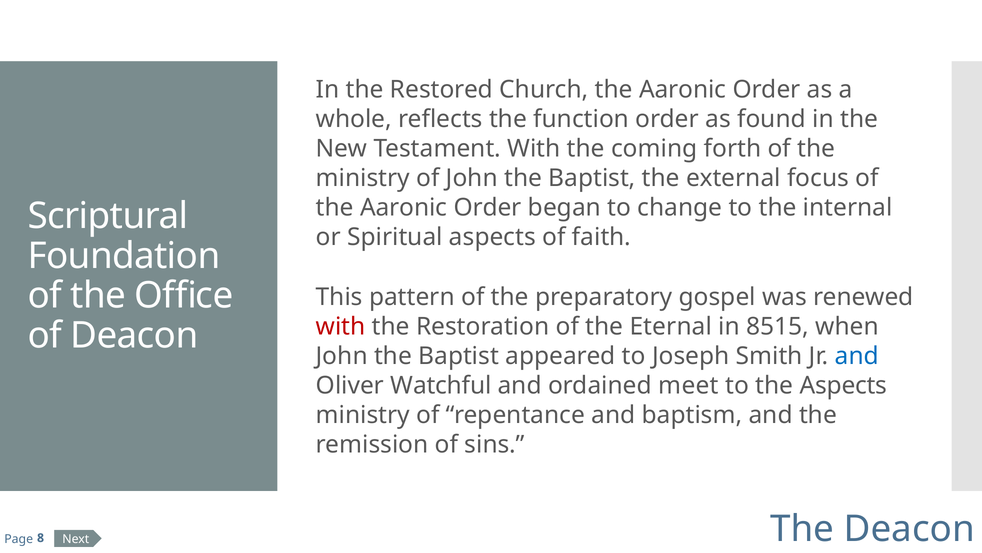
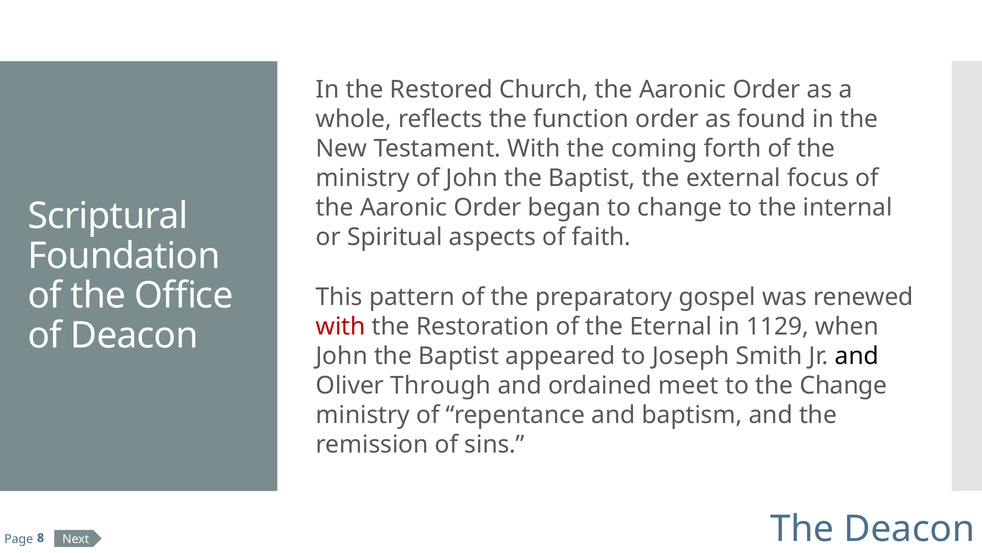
8515: 8515 -> 1129 (778, 326)
and colour: blue -> black (857, 356)
Watchful: Watchful -> Through (441, 385)
the Aspects: Aspects -> Change (843, 385)
